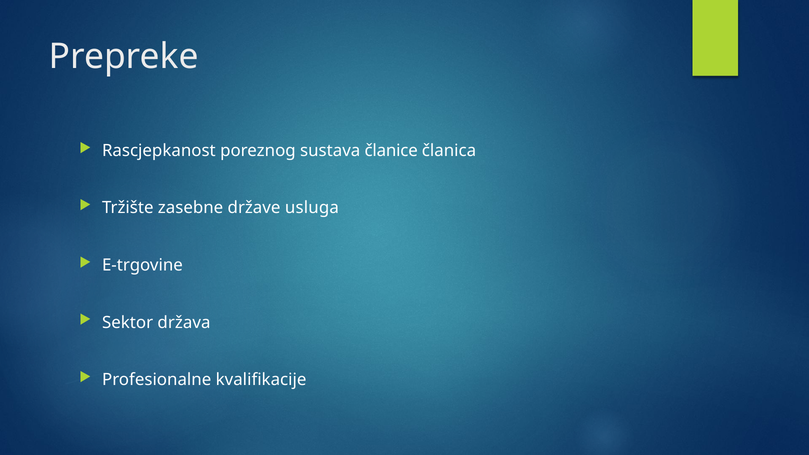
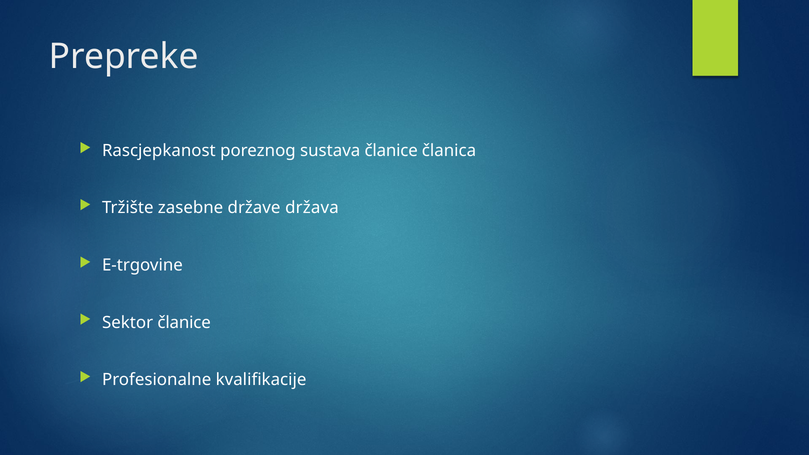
usluga: usluga -> država (312, 208)
Sektor država: država -> članice (184, 323)
